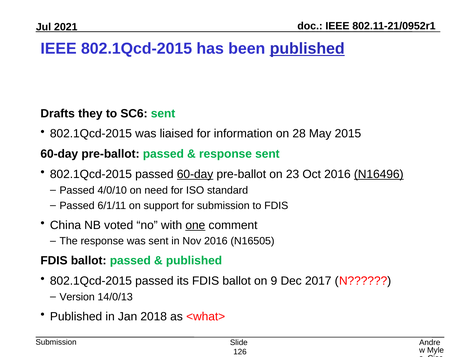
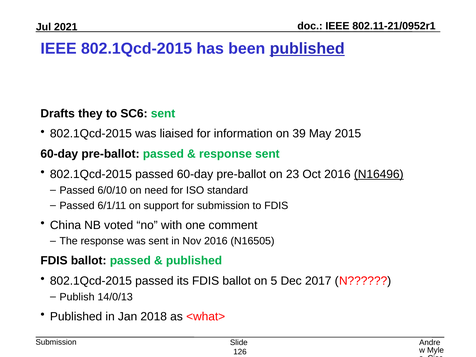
28: 28 -> 39 (299, 134)
60-day underline: present -> none (195, 174)
4/0/10: 4/0/10 -> 6/0/10 (112, 190)
one underline: present -> none (195, 225)
9: 9 -> 5 (274, 281)
Version: Version -> Publish (77, 297)
